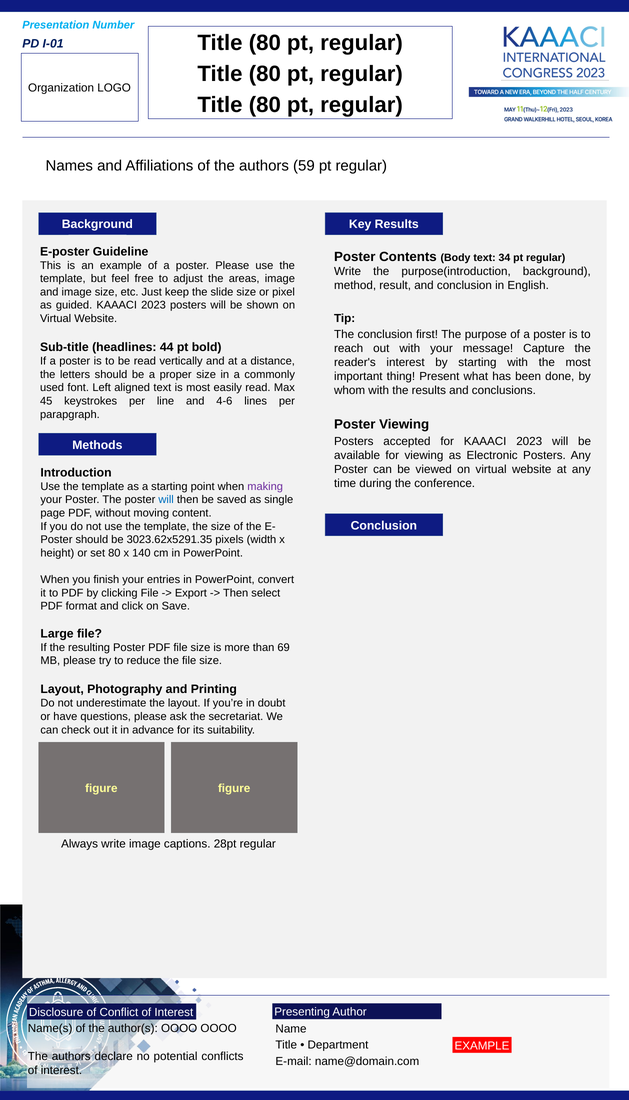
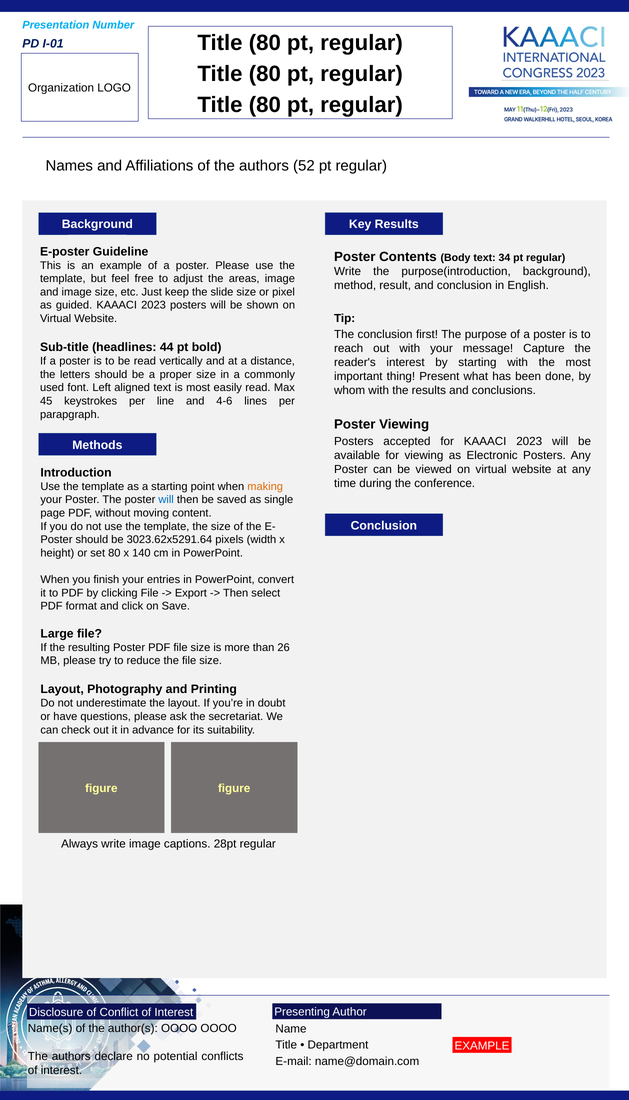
59: 59 -> 52 (304, 166)
making colour: purple -> orange (265, 487)
3023.62x5291.35: 3023.62x5291.35 -> 3023.62x5291.64 (169, 540)
69: 69 -> 26 (284, 648)
